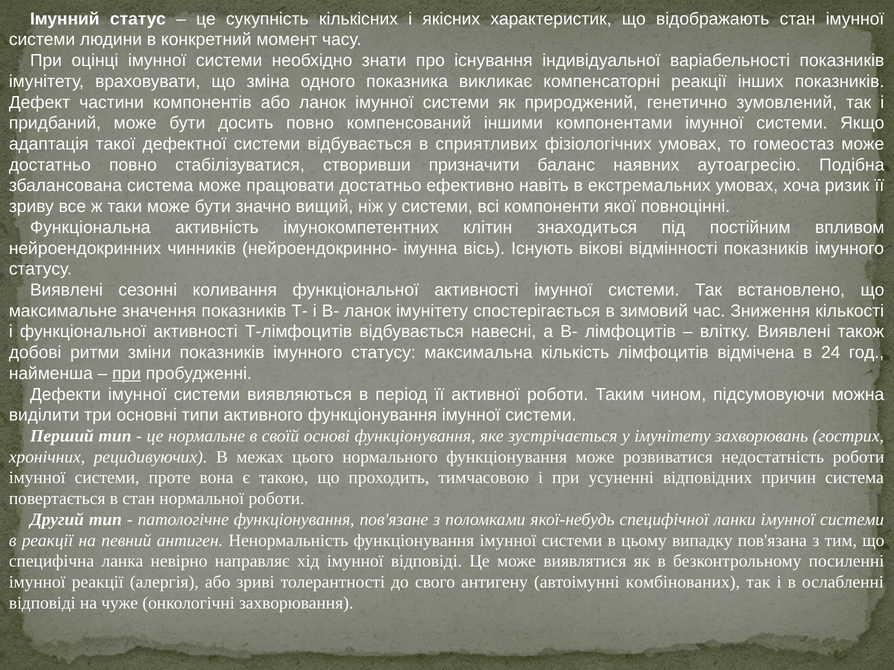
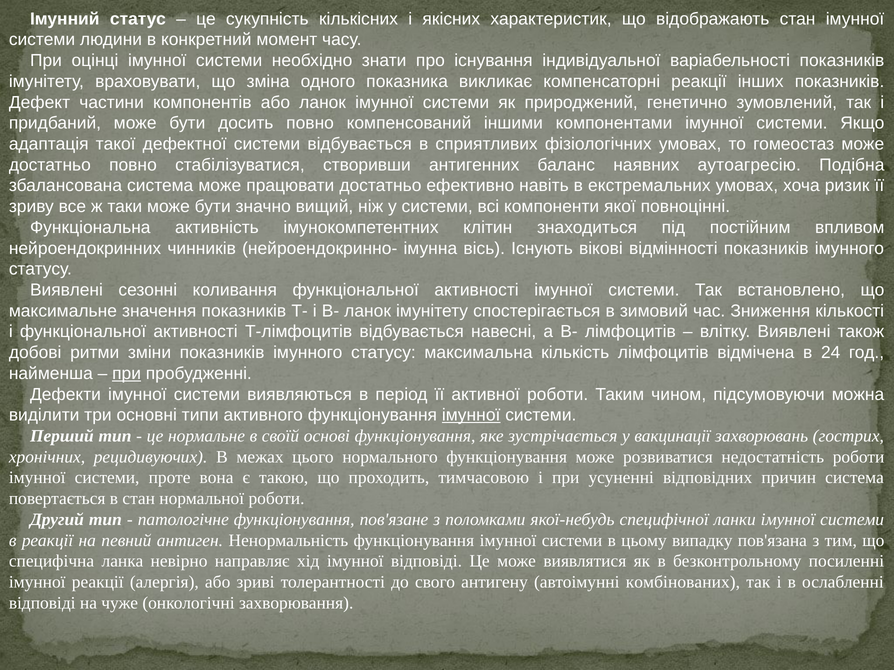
призначити: призначити -> антигенних (474, 165)
імунної underline: none -> present (471, 415)
у імунітету: імунітету -> вакцинації (673, 436)
